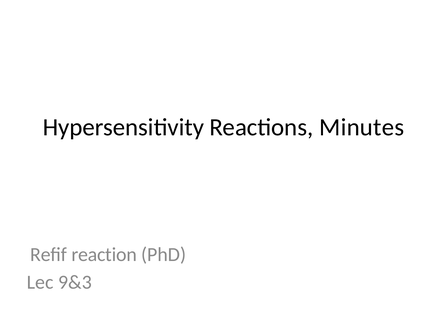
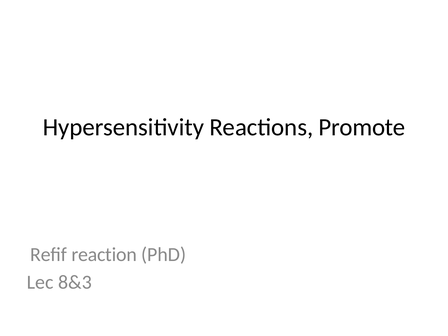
Minutes: Minutes -> Promote (362, 127)
9&3: 9&3 -> 8&3 (75, 282)
